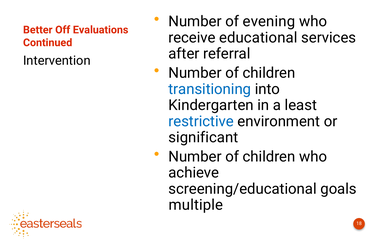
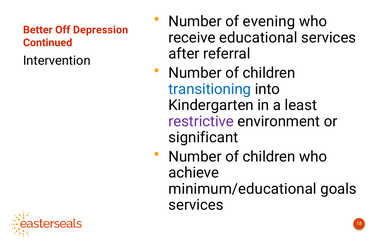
Evaluations: Evaluations -> Depression (101, 30)
restrictive colour: blue -> purple (201, 121)
screening/educational: screening/educational -> minimum/educational (242, 189)
multiple: multiple -> services (196, 205)
